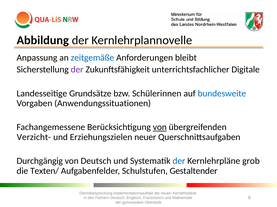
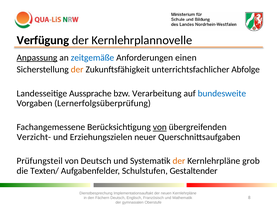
Abbildung: Abbildung -> Verfügung (43, 40)
Anpassung underline: none -> present (37, 58)
bleibt: bleibt -> einen (186, 58)
der colour: purple -> orange (77, 70)
Digitale: Digitale -> Abfolge (246, 70)
Grundsätze: Grundsätze -> Aussprache (90, 94)
Schülerinnen: Schülerinnen -> Verarbeitung (157, 94)
Anwendungssituationen: Anwendungssituationen -> Lernerfolgsüberprüfung (103, 104)
Durchgängig: Durchgängig -> Prüfungsteil (40, 162)
der colour: blue -> orange (179, 162)
